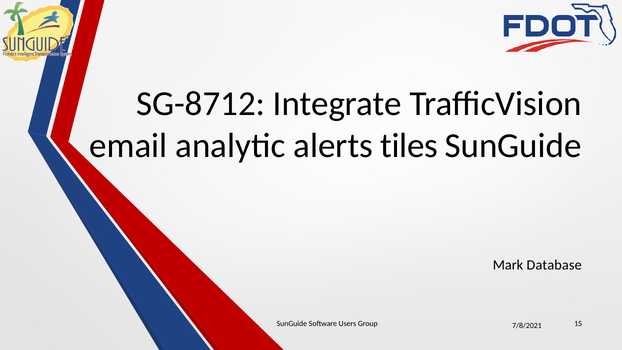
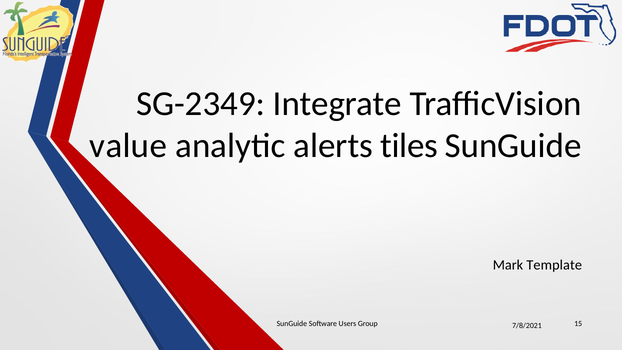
SG-8712: SG-8712 -> SG-2349 (201, 104)
email: email -> value (128, 146)
Database: Database -> Template (554, 265)
